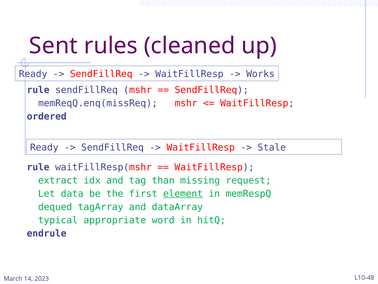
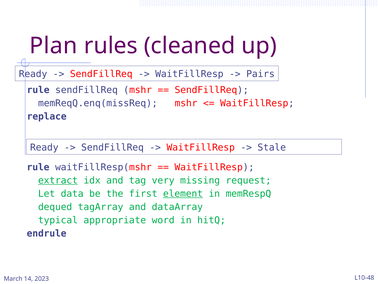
Sent: Sent -> Plan (53, 46)
Works: Works -> Pairs (260, 74)
ordered: ordered -> replace (47, 116)
extract underline: none -> present (58, 180)
than: than -> very (163, 180)
